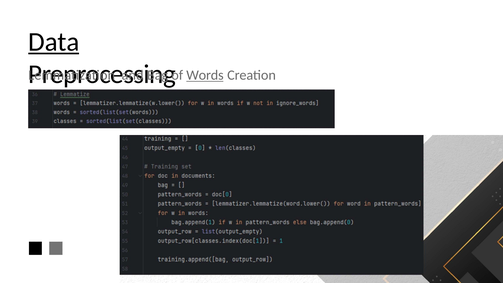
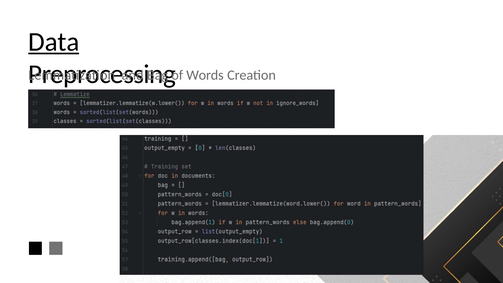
Words underline: present -> none (205, 75)
